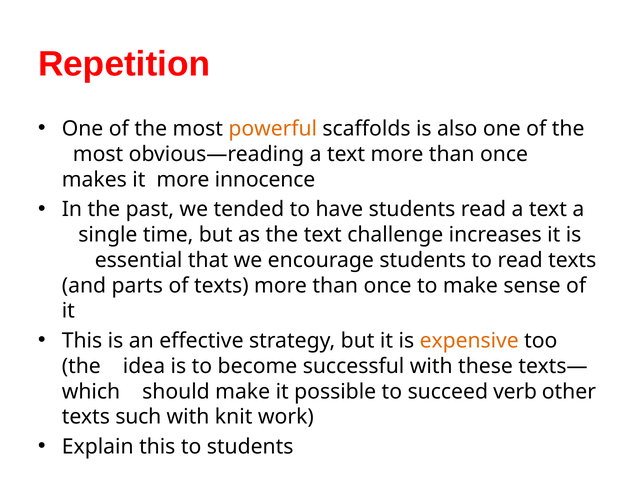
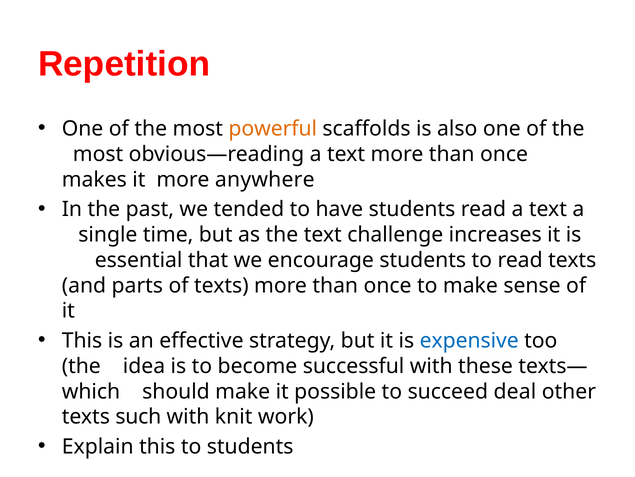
innocence: innocence -> anywhere (265, 179)
expensive colour: orange -> blue (469, 340)
verb: verb -> deal (515, 391)
